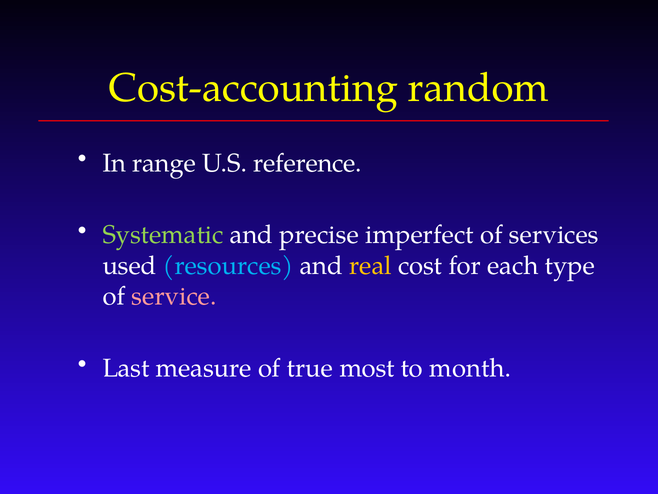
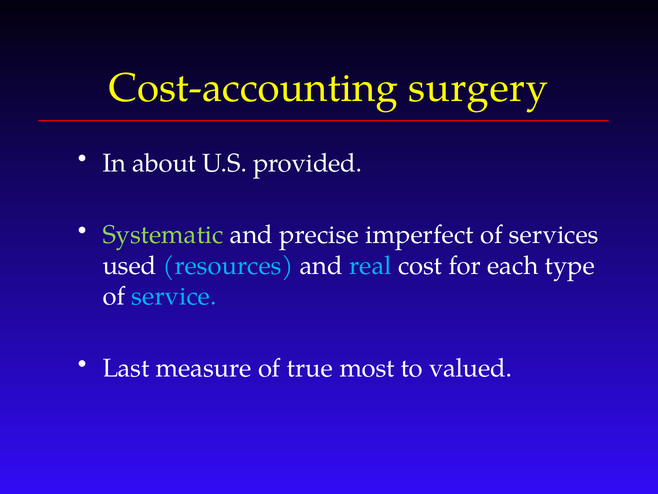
random: random -> surgery (478, 88)
range: range -> about (164, 163)
reference: reference -> provided (308, 163)
real colour: yellow -> light blue (371, 265)
service colour: pink -> light blue (174, 296)
month: month -> valued (470, 368)
